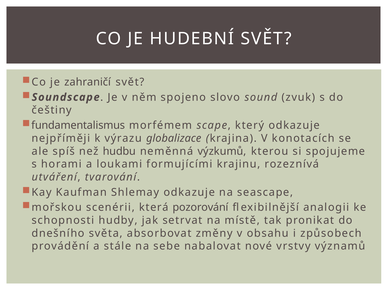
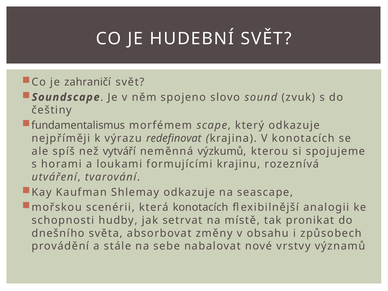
globalizace: globalizace -> redefinovat (174, 138)
hudbu: hudbu -> vytváří (119, 151)
která pozorování: pozorování -> konotacích (201, 207)
